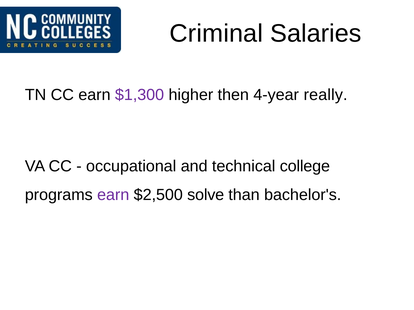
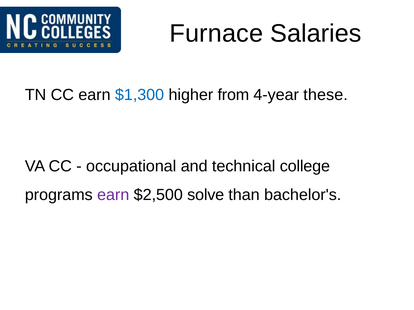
Criminal: Criminal -> Furnace (216, 33)
$1,300 colour: purple -> blue (140, 95)
then: then -> from (233, 95)
really: really -> these (326, 95)
